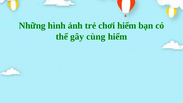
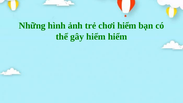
gây cùng: cùng -> hiểm (96, 37)
